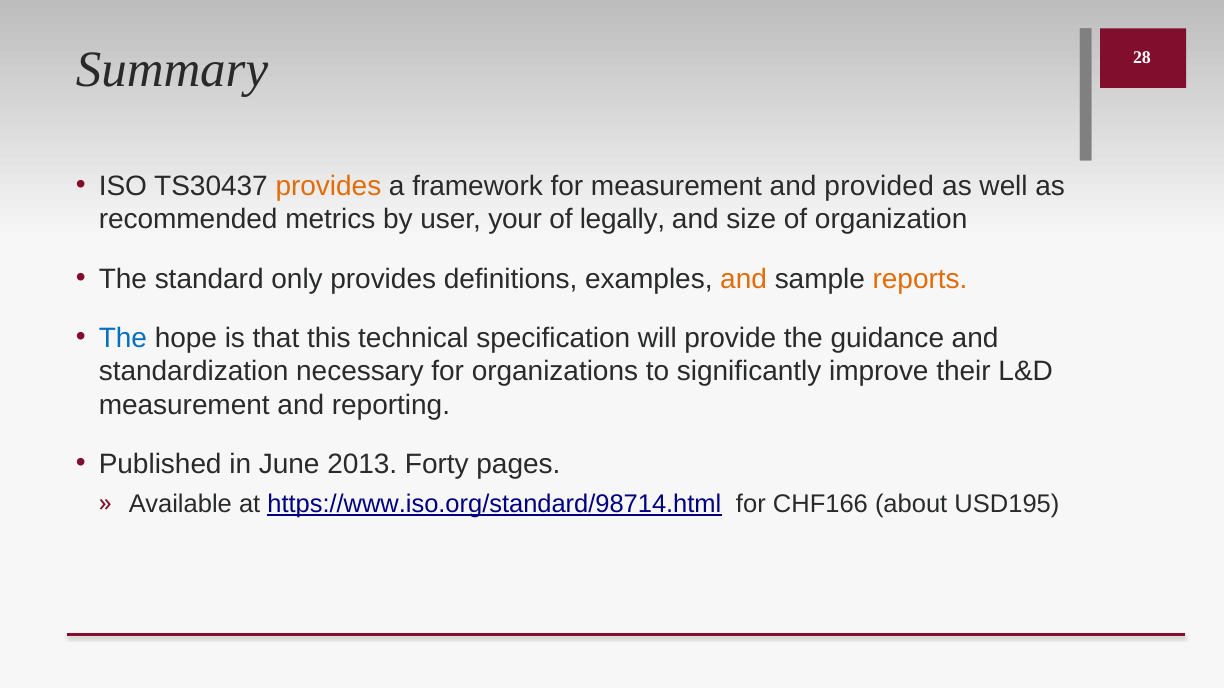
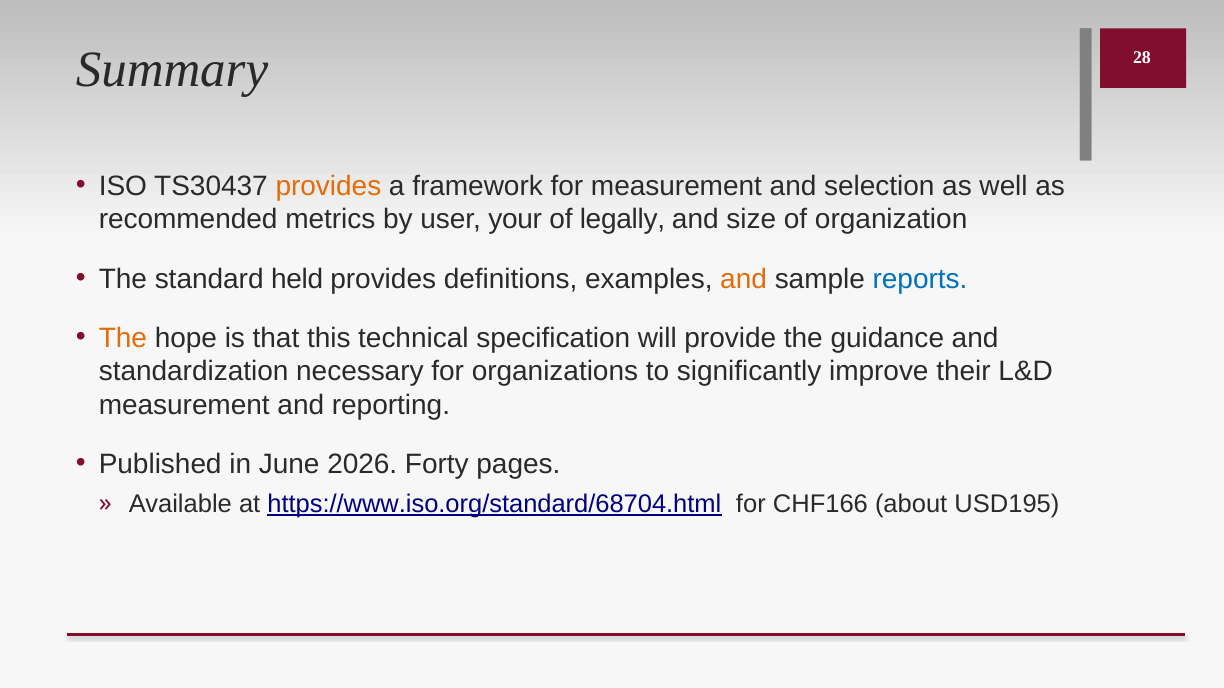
provided: provided -> selection (879, 186)
only: only -> held (297, 279)
reports colour: orange -> blue (920, 279)
The colour: blue -> orange (123, 338)
2013: 2013 -> 2026 (362, 465)
https://www.iso.org/standard/98714.html: https://www.iso.org/standard/98714.html -> https://www.iso.org/standard/68704.html (494, 504)
